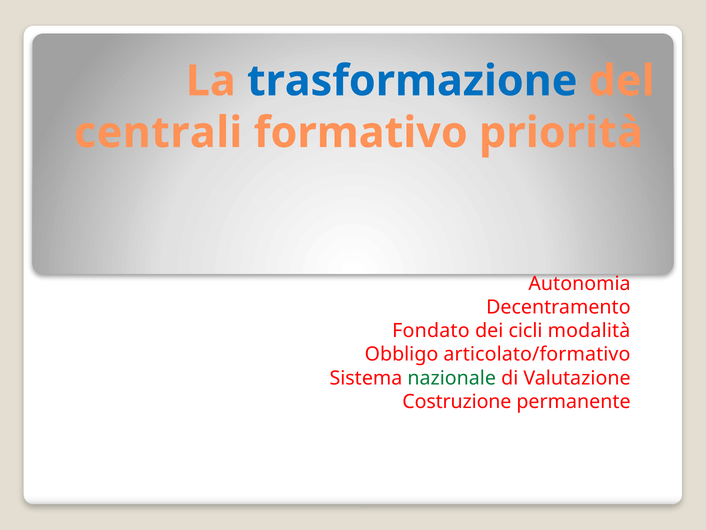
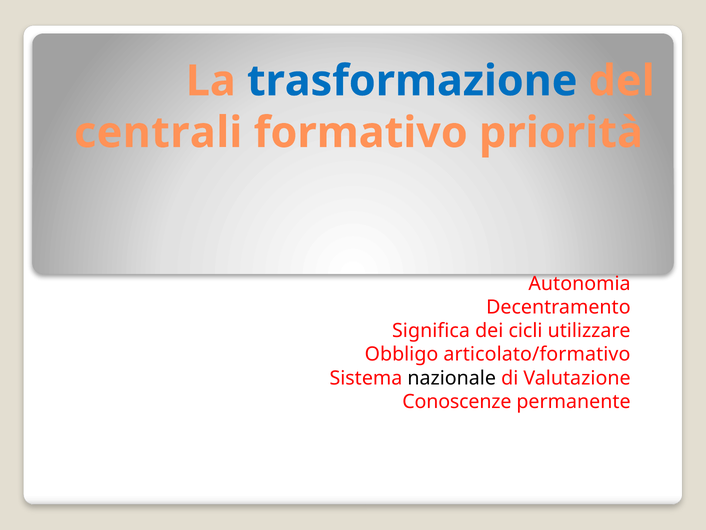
Fondato: Fondato -> Significa (431, 331)
modalità: modalità -> utilizzare (589, 331)
nazionale colour: green -> black (452, 378)
Costruzione: Costruzione -> Conoscenze (457, 401)
